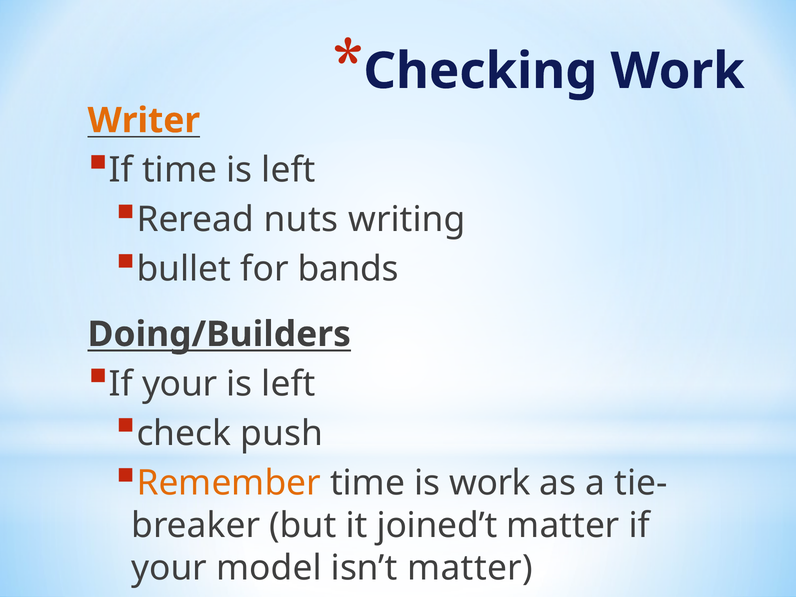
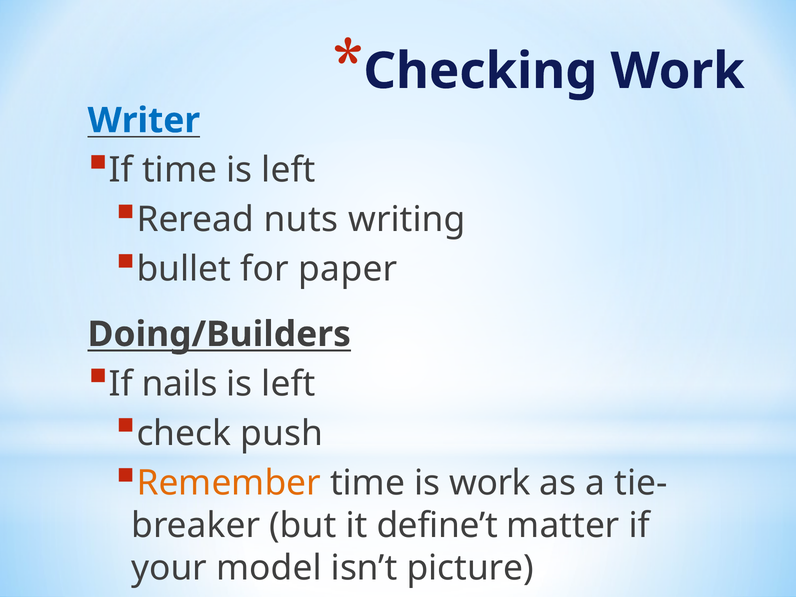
Writer colour: orange -> blue (144, 121)
bands: bands -> paper (348, 269)
your: your -> nails (180, 384)
joined’t: joined’t -> define’t (437, 526)
isn’t matter: matter -> picture (470, 568)
